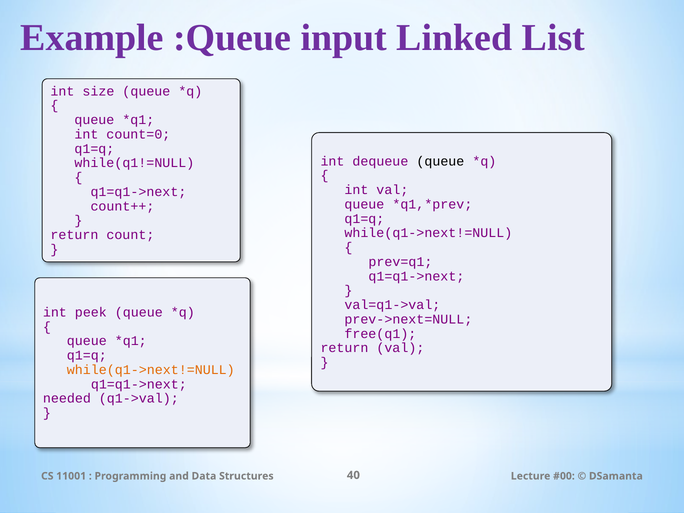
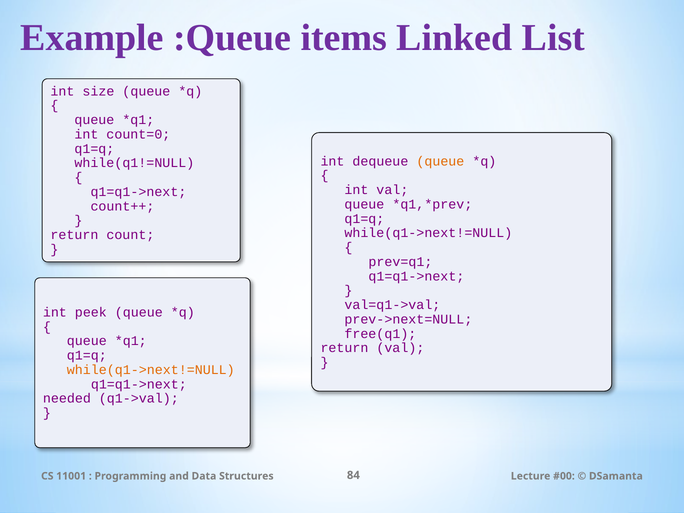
input: input -> items (344, 38)
queue colour: black -> orange (440, 161)
40: 40 -> 84 (353, 475)
